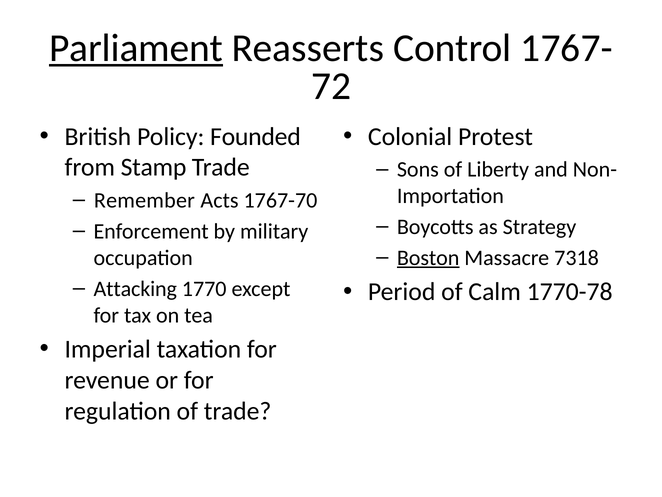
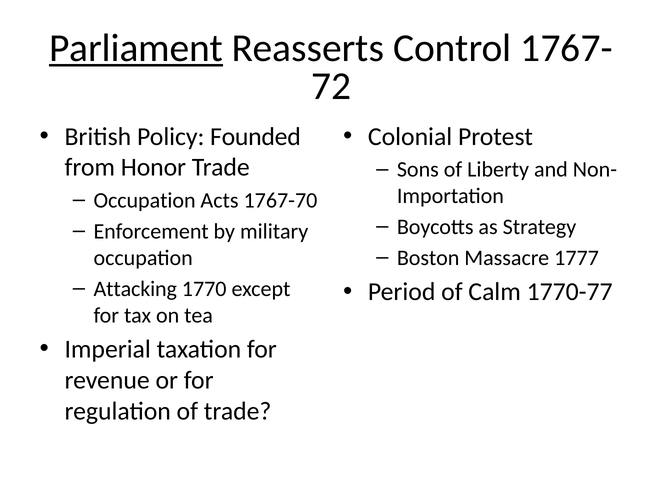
Stamp: Stamp -> Honor (153, 167)
Remember: Remember -> Occupation (145, 200)
Boston underline: present -> none (428, 258)
7318: 7318 -> 1777 (577, 258)
1770-78: 1770-78 -> 1770-77 (570, 292)
